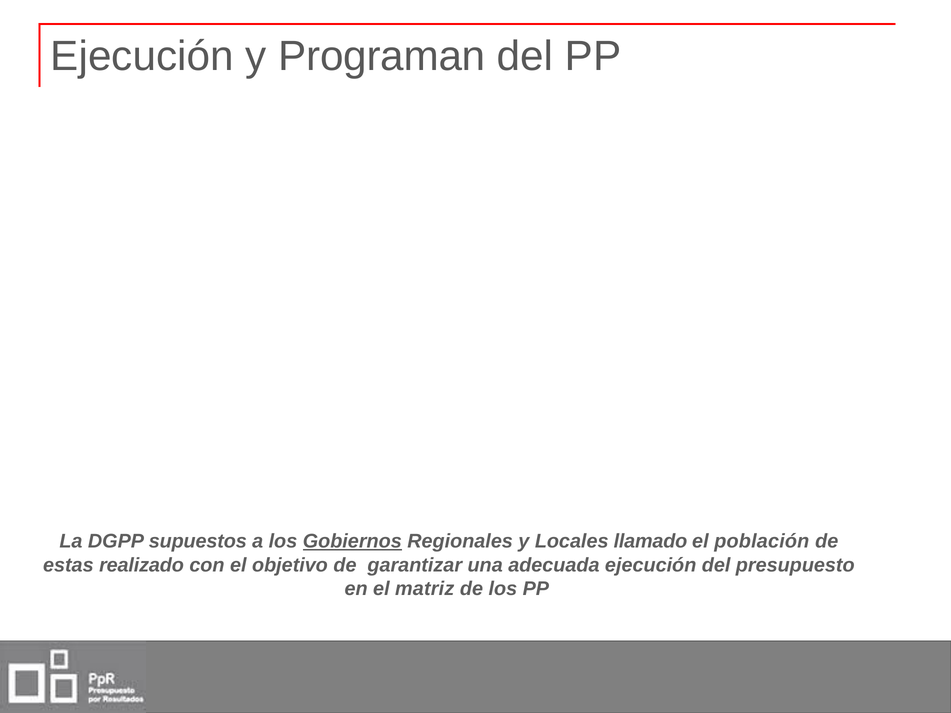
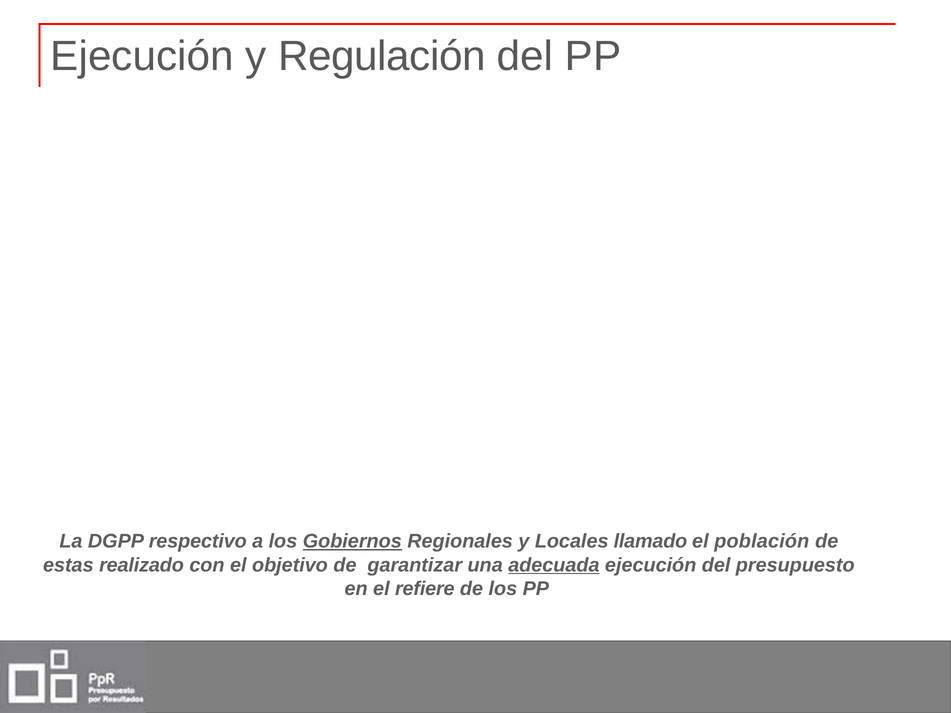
Programan: Programan -> Regulación (382, 57)
supuestos: supuestos -> respectivo (198, 541)
adecuada underline: none -> present (554, 565)
matriz: matriz -> refiere (425, 589)
